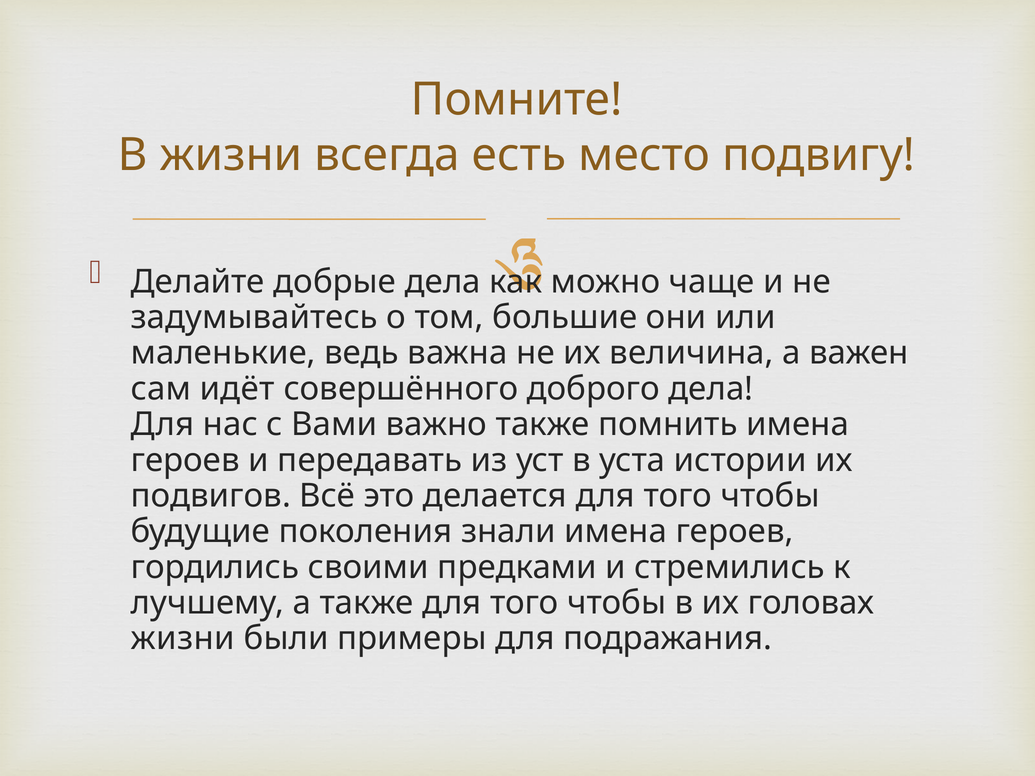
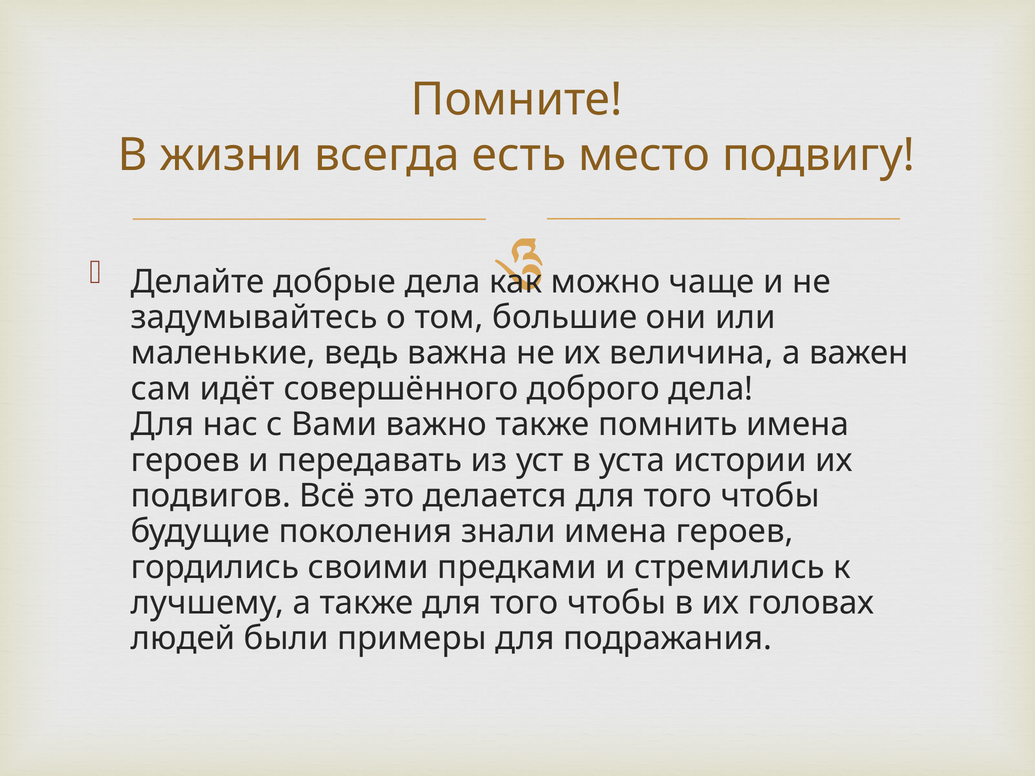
жизни: жизни -> людей (183, 639)
